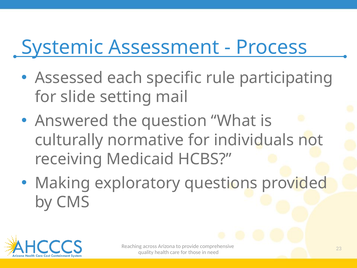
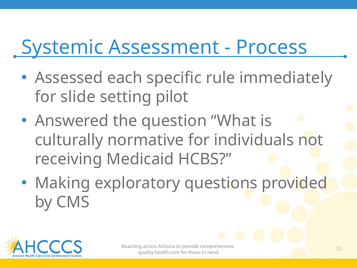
participating: participating -> immediately (286, 78)
mail: mail -> pilot (172, 97)
